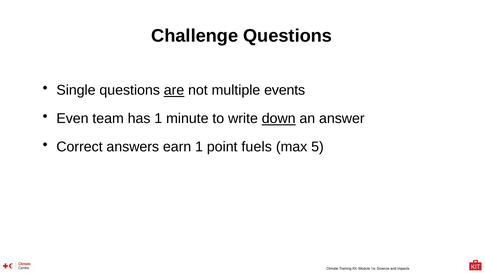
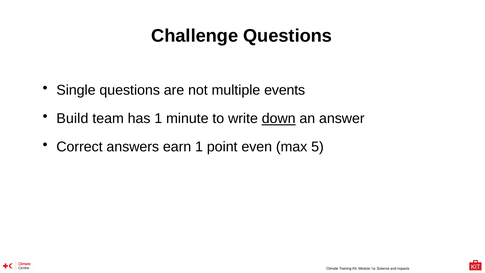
are underline: present -> none (174, 90)
Even: Even -> Build (72, 119)
fuels: fuels -> even (257, 147)
